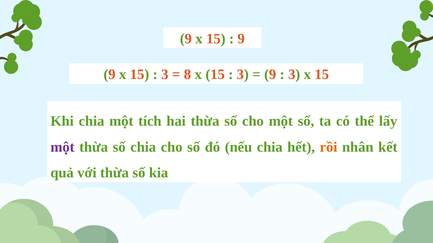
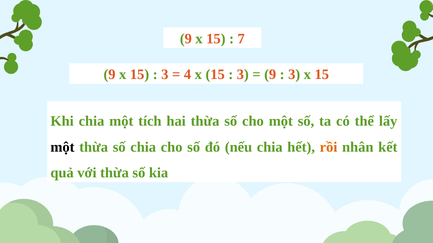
9: 9 -> 7 (241, 39)
8: 8 -> 4 (187, 75)
một colour: purple -> black (62, 147)
